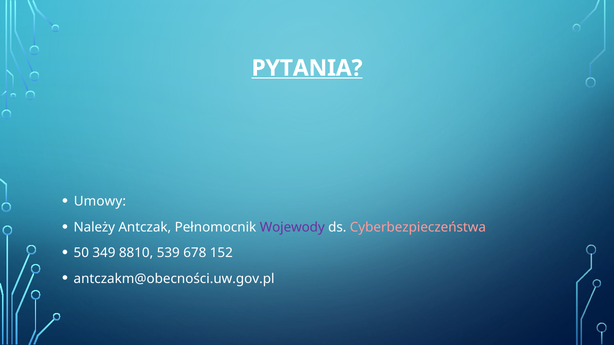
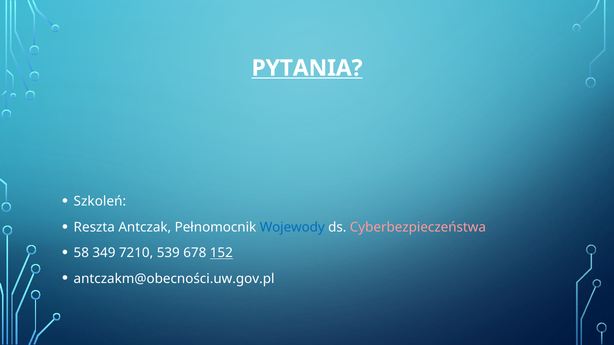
Umowy: Umowy -> Szkoleń (100, 202)
Należy: Należy -> Reszta (94, 228)
Wojewody colour: purple -> blue (292, 228)
50: 50 -> 58 (81, 253)
8810: 8810 -> 7210 (136, 253)
152 underline: none -> present (221, 253)
